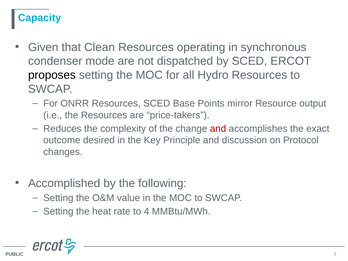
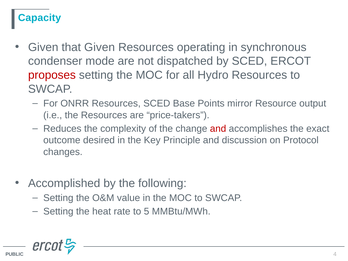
that Clean: Clean -> Given (100, 47)
proposes colour: black -> red (52, 75)
to 4: 4 -> 5 (147, 211)
